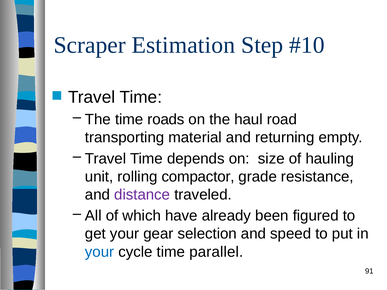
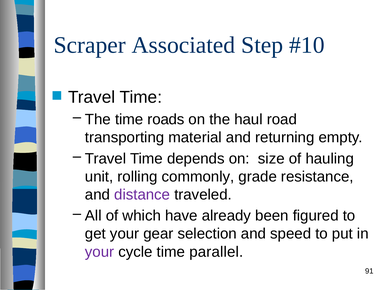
Estimation: Estimation -> Associated (183, 45)
compactor: compactor -> commonly (198, 177)
your colour: blue -> purple (100, 252)
